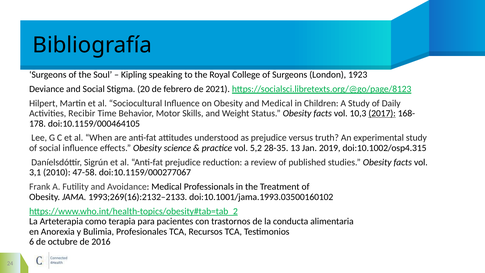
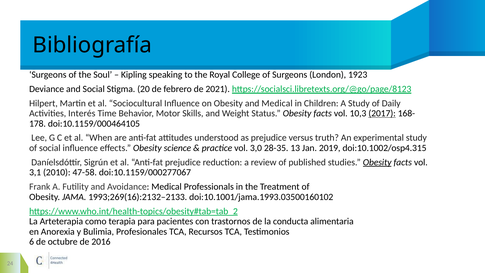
Recibir: Recibir -> Interés (82, 113)
5,2: 5,2 -> 3,0 (256, 148)
Obesity underline: none -> present (377, 162)
